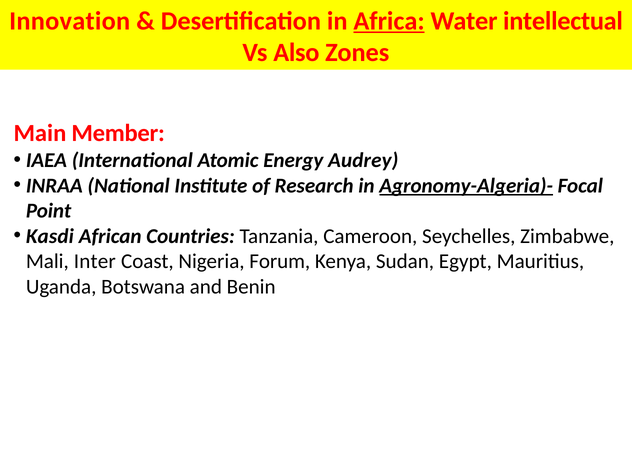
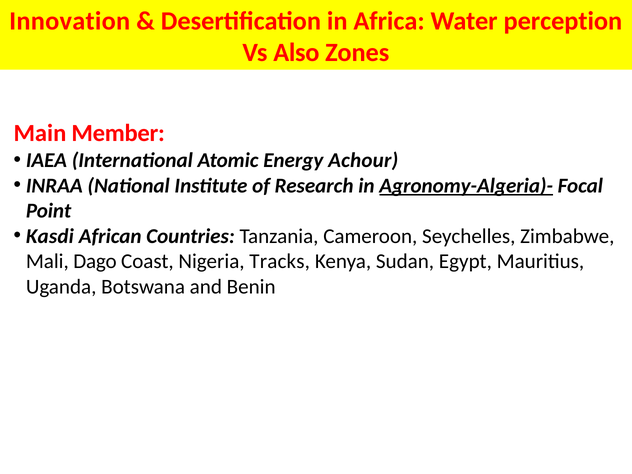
Africa underline: present -> none (389, 21)
intellectual: intellectual -> perception (563, 21)
Audrey: Audrey -> Achour (363, 160)
Inter: Inter -> Dago (95, 261)
Forum: Forum -> Tracks (280, 261)
